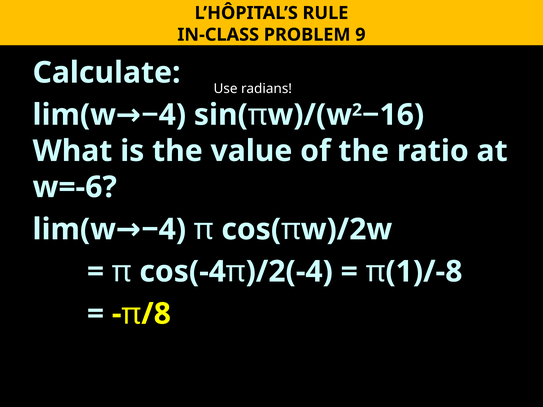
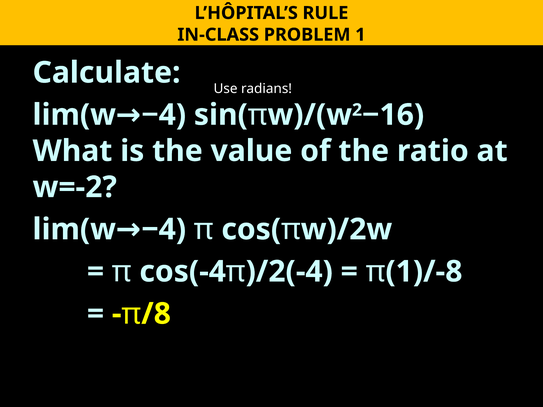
9: 9 -> 1 (360, 35)
w=-6: w=-6 -> w=-2 (75, 187)
